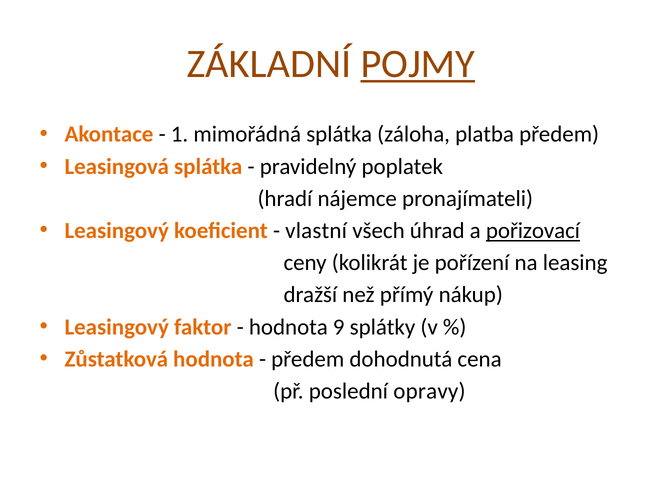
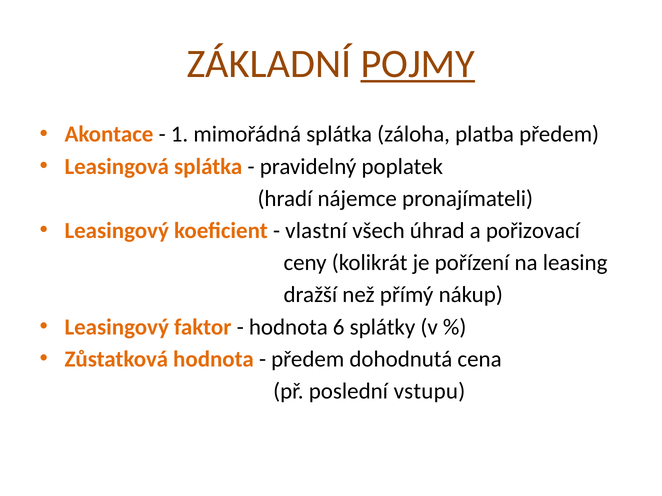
pořizovací underline: present -> none (533, 231)
9: 9 -> 6 (339, 327)
opravy: opravy -> vstupu (429, 392)
